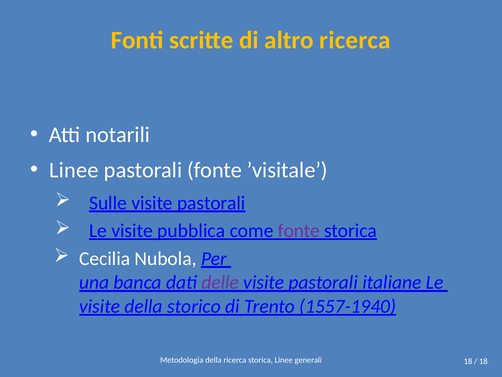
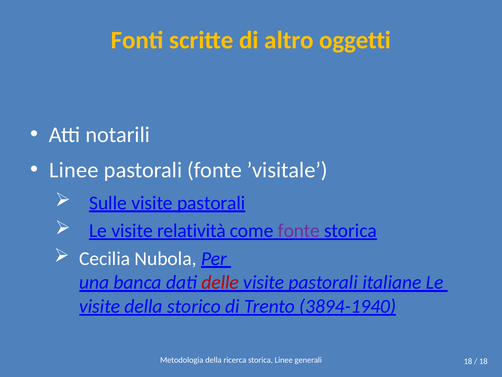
altro ricerca: ricerca -> oggetti (355, 40)
pubblica: pubblica -> relatività (191, 231)
delle colour: purple -> red (220, 282)
1557-1940: 1557-1940 -> 3894-1940 (348, 306)
